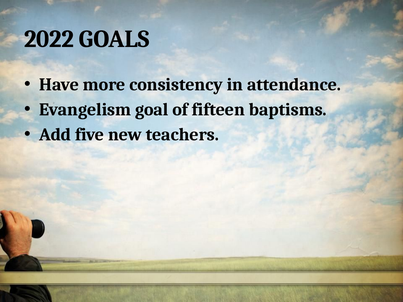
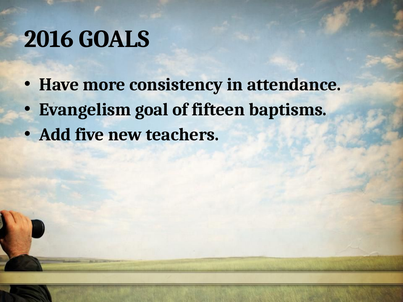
2022: 2022 -> 2016 (49, 39)
